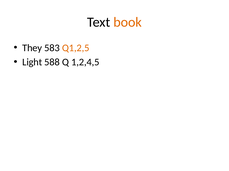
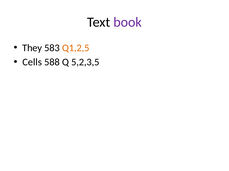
book colour: orange -> purple (128, 22)
Light: Light -> Cells (32, 62)
1,2,4,5: 1,2,4,5 -> 5,2,3,5 (85, 62)
